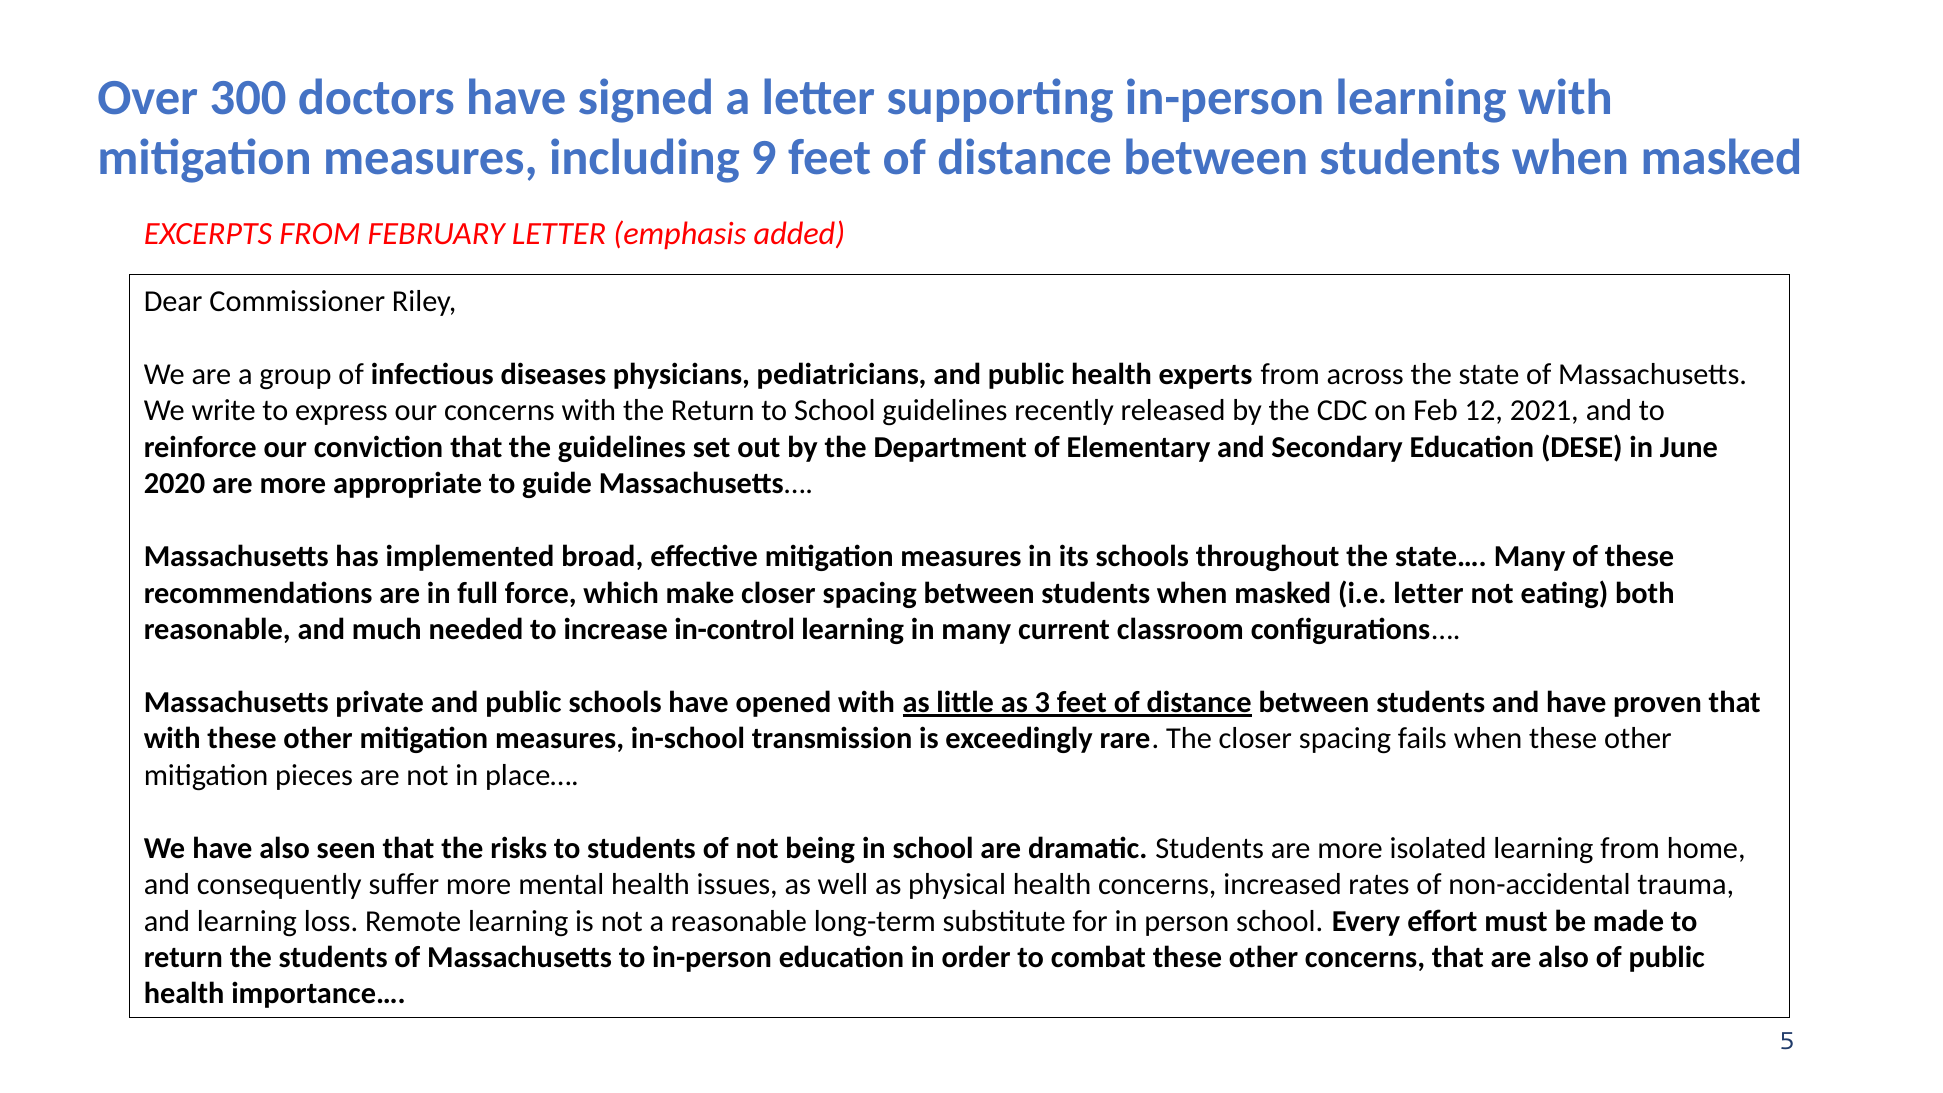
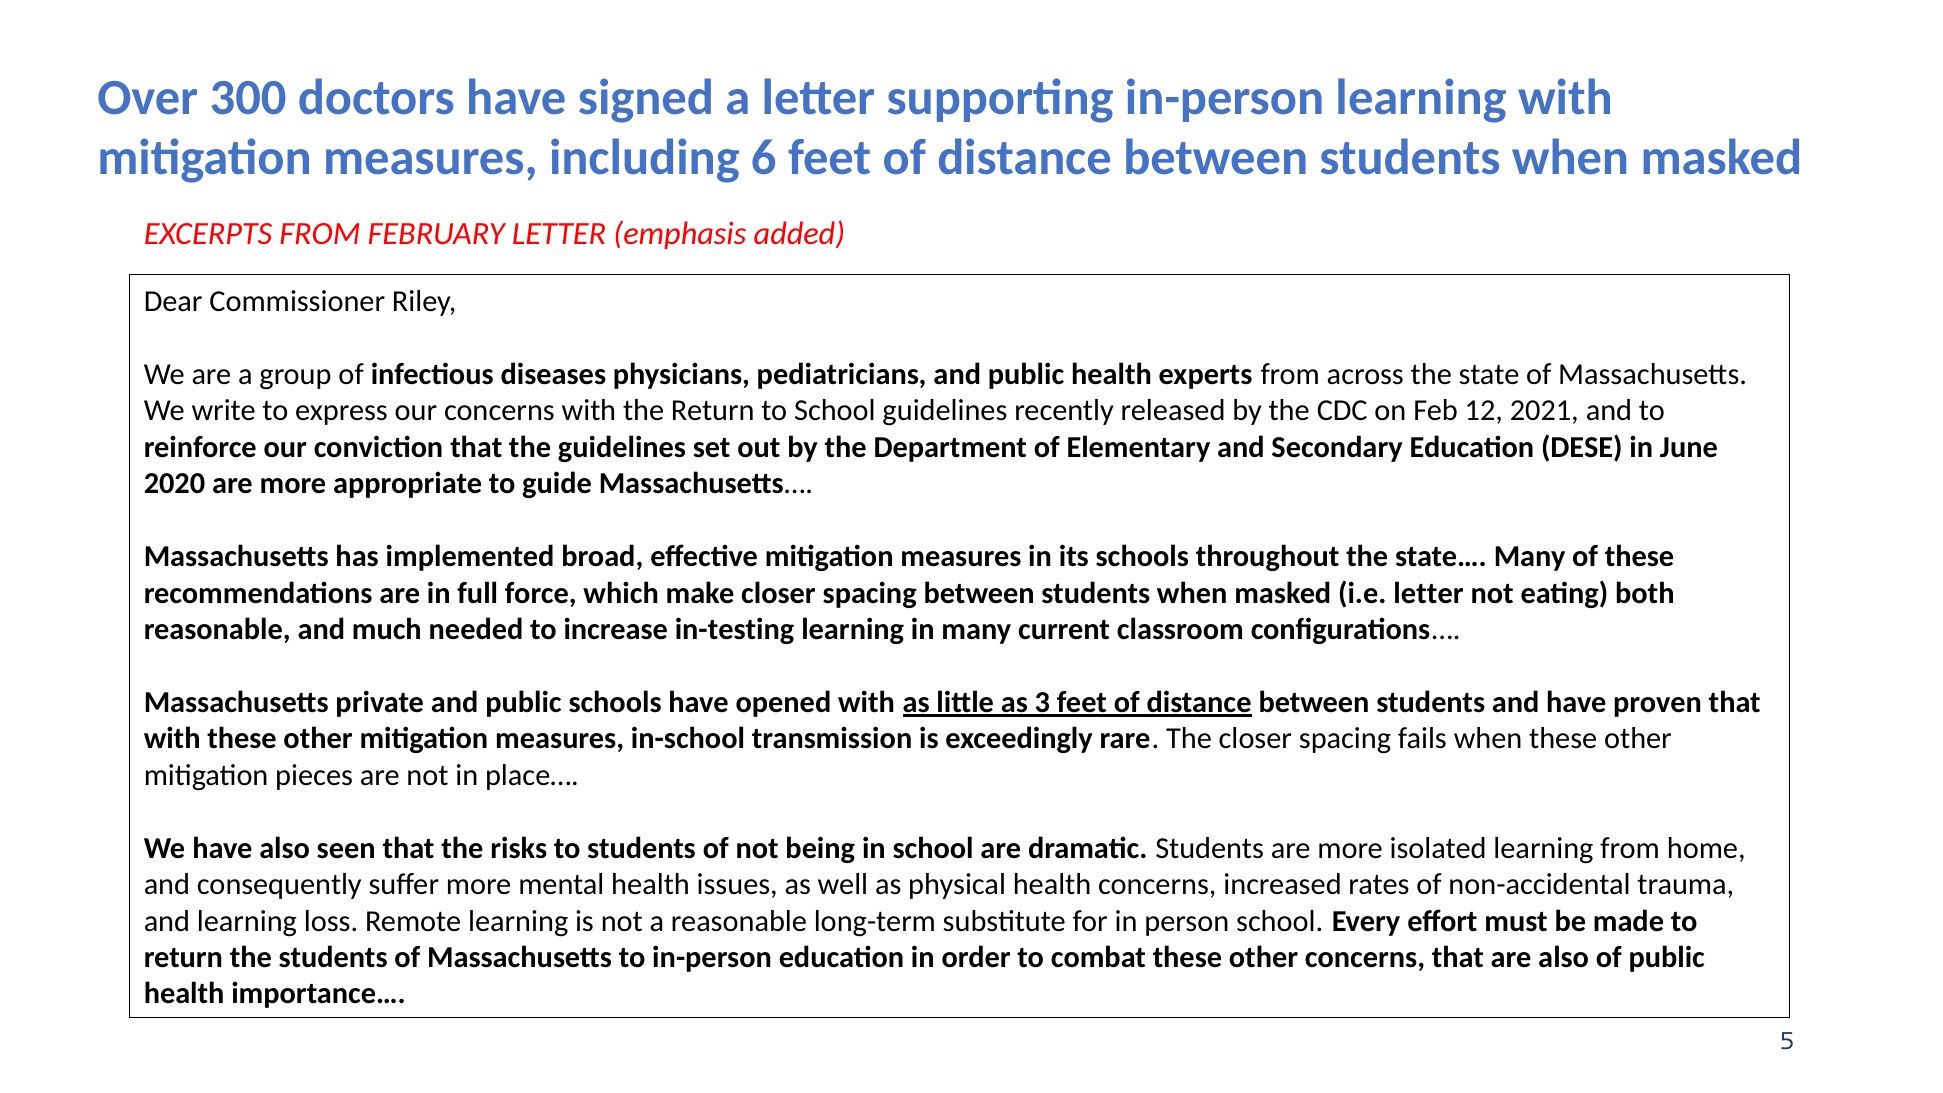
9: 9 -> 6 (764, 158)
in-control: in-control -> in-testing (735, 630)
